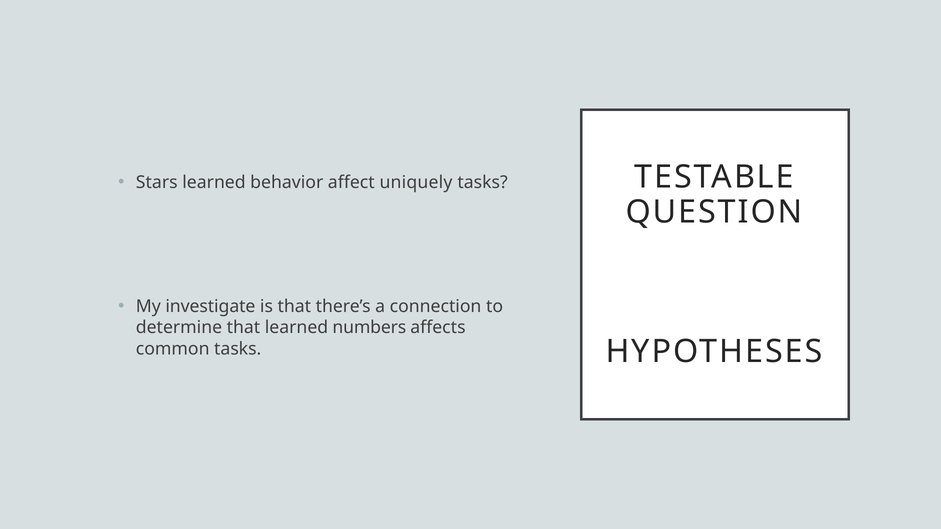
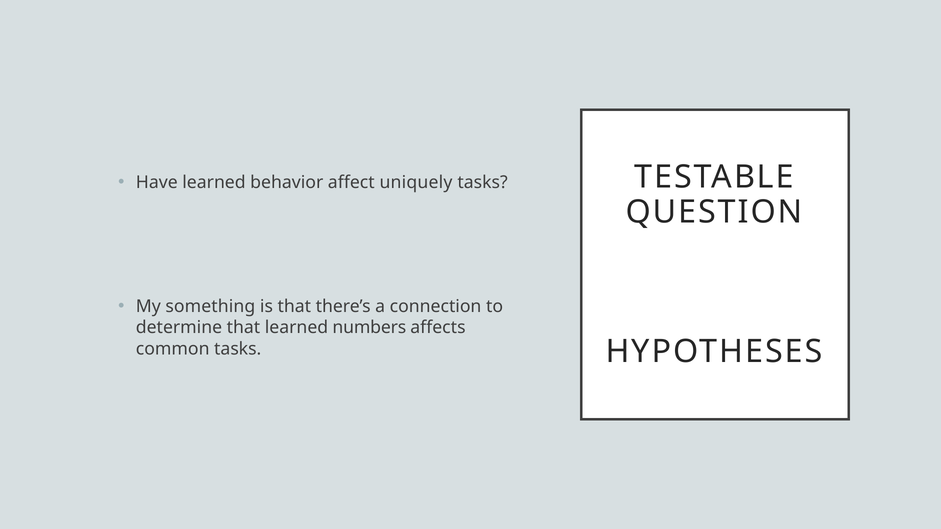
Stars: Stars -> Have (157, 183)
investigate: investigate -> something (210, 307)
